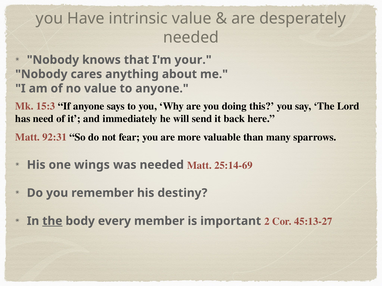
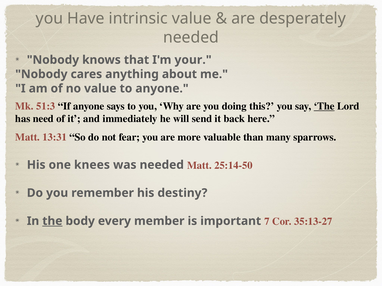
15:3: 15:3 -> 51:3 (46, 106)
The underline: none -> present (324, 106)
92:31: 92:31 -> 13:31 (55, 137)
wings: wings -> knees (92, 165)
25:14-69: 25:14-69 -> 25:14-50 (233, 166)
2: 2 -> 7 (267, 222)
45:13-27: 45:13-27 -> 35:13-27 (313, 222)
